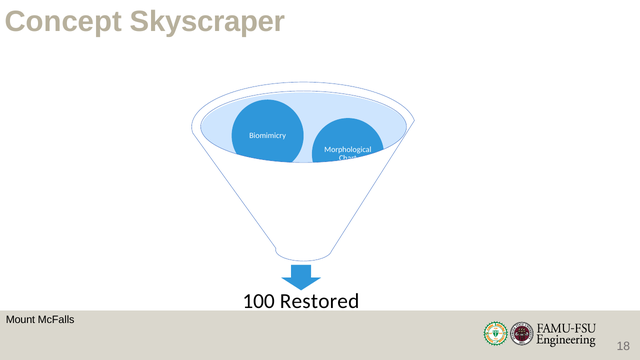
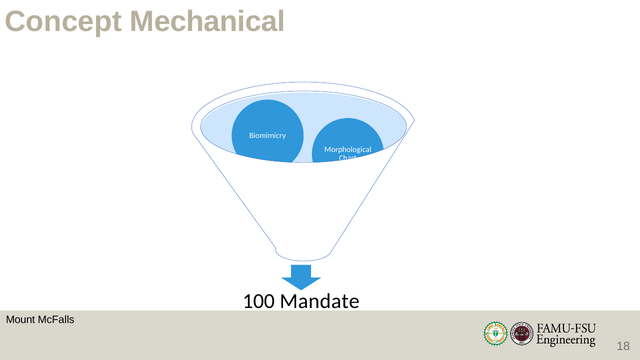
Skyscraper: Skyscraper -> Mechanical (208, 22)
Restored: Restored -> Mandate (320, 301)
